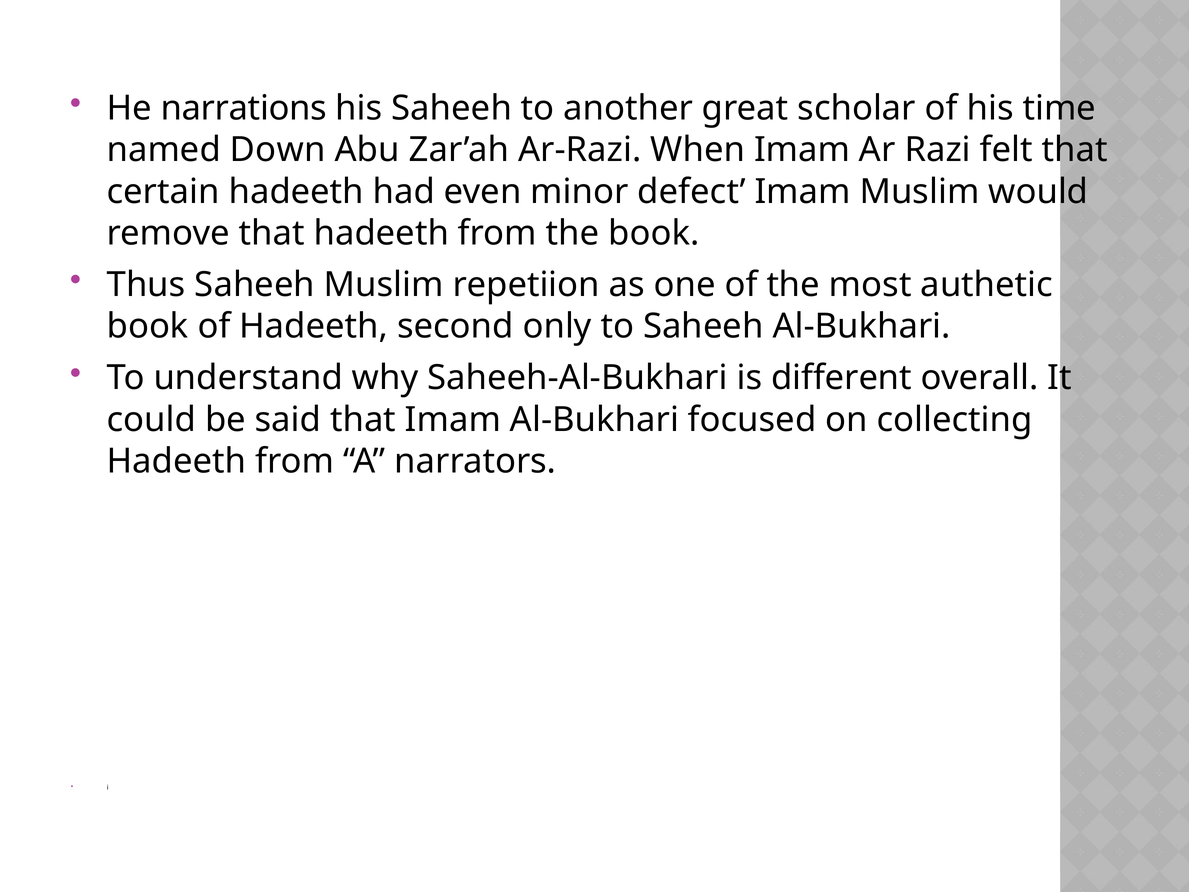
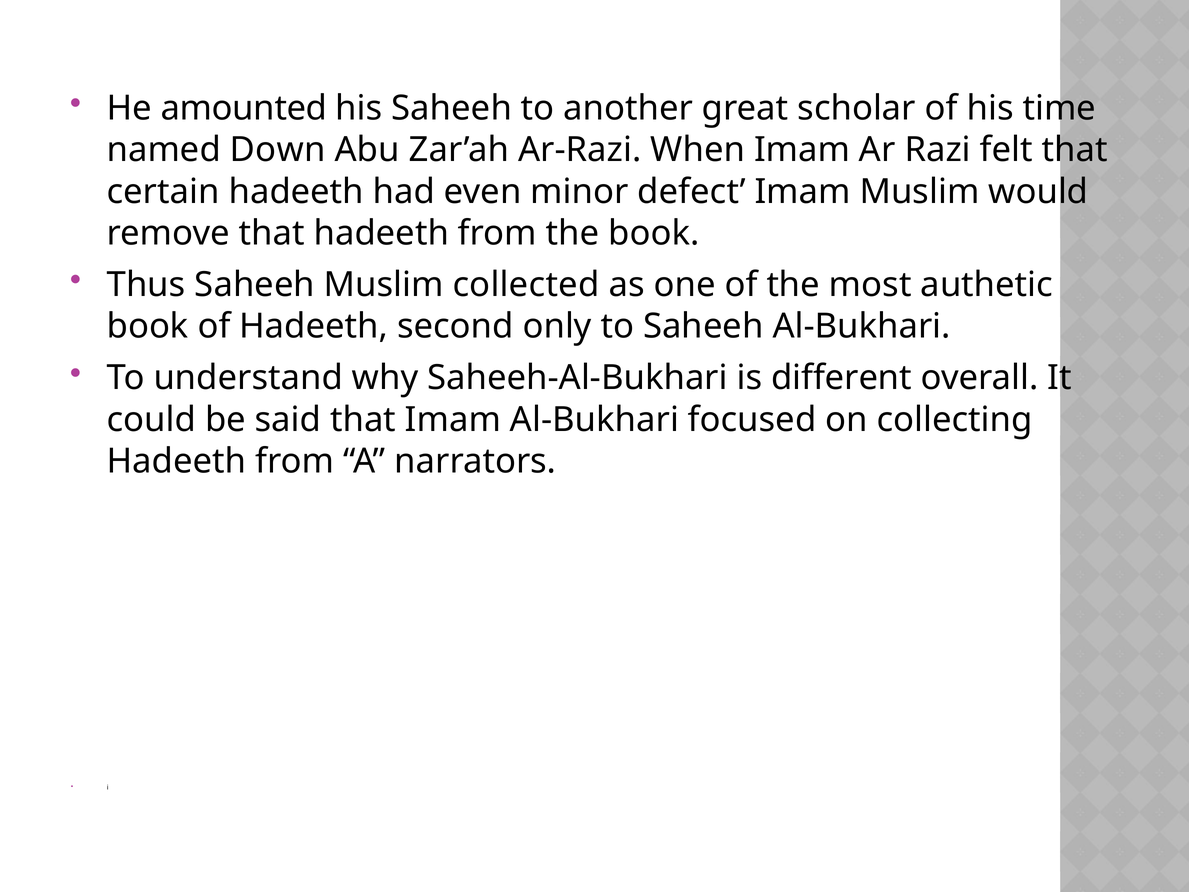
narrations: narrations -> amounted (244, 108)
repetiion: repetiion -> collected (526, 285)
